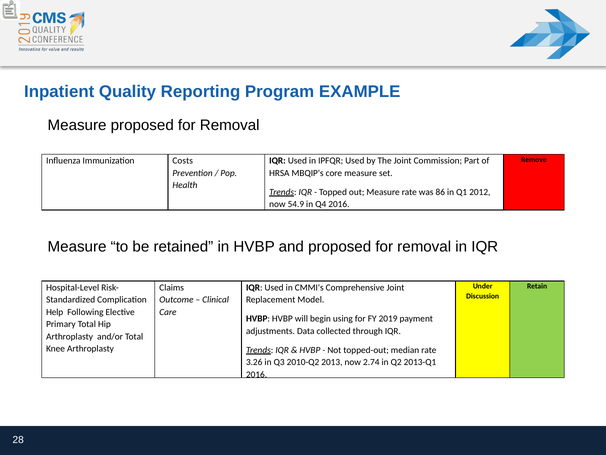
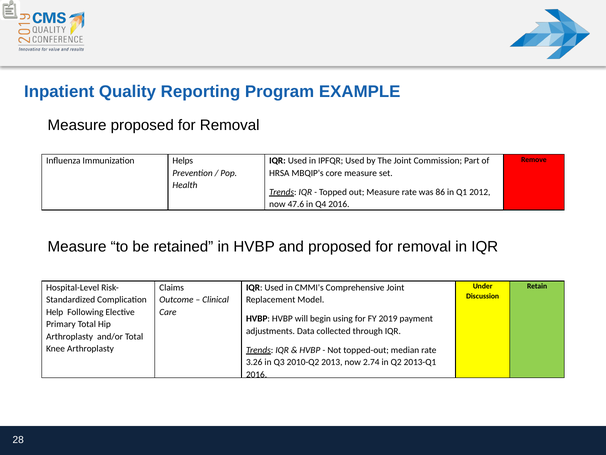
Costs: Costs -> Helps (183, 161)
54.9: 54.9 -> 47.6 (296, 204)
